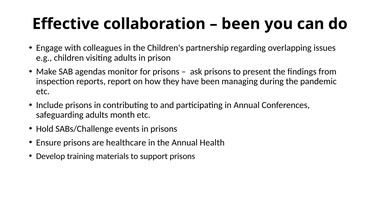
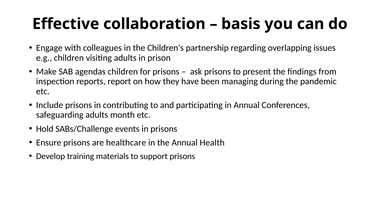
been: been -> basis (241, 24)
agendas monitor: monitor -> children (123, 72)
